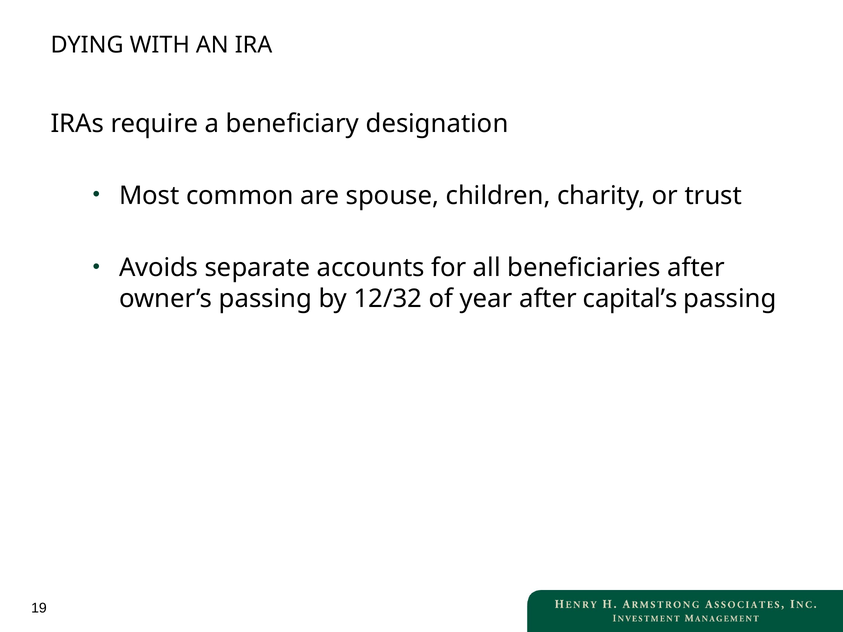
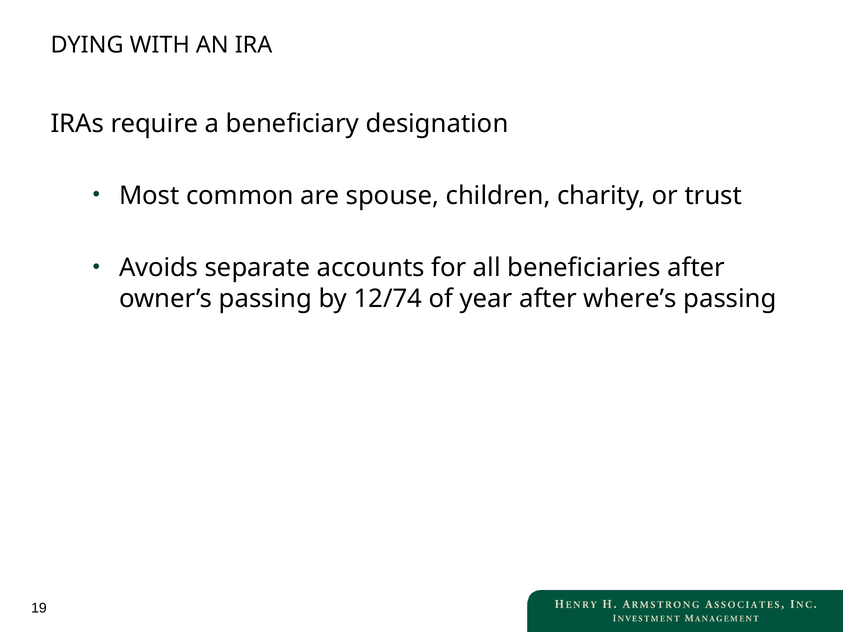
12/32: 12/32 -> 12/74 (388, 299)
capital’s: capital’s -> where’s (630, 299)
